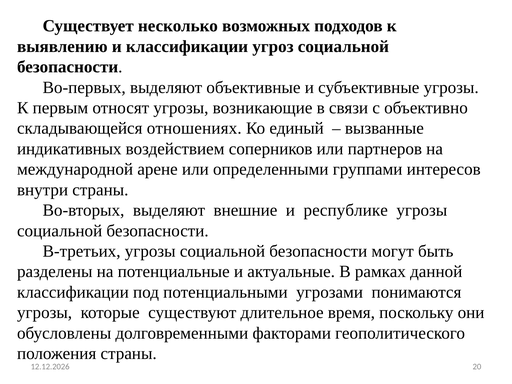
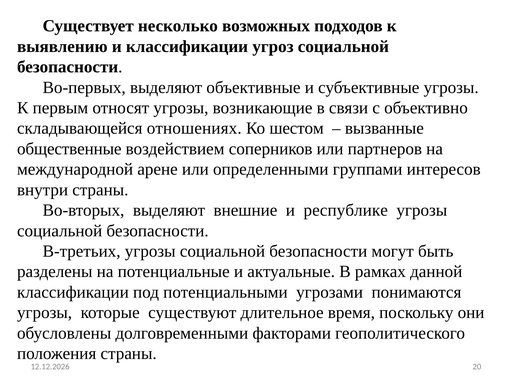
единый: единый -> шестом (297, 128)
индикативных: индикативных -> общественные (69, 149)
